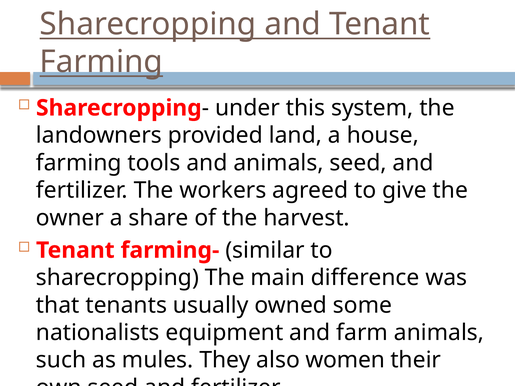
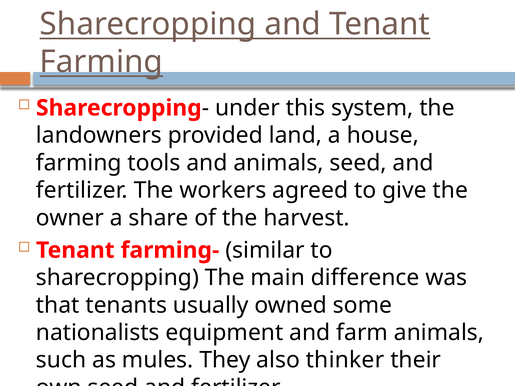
women: women -> thinker (345, 360)
